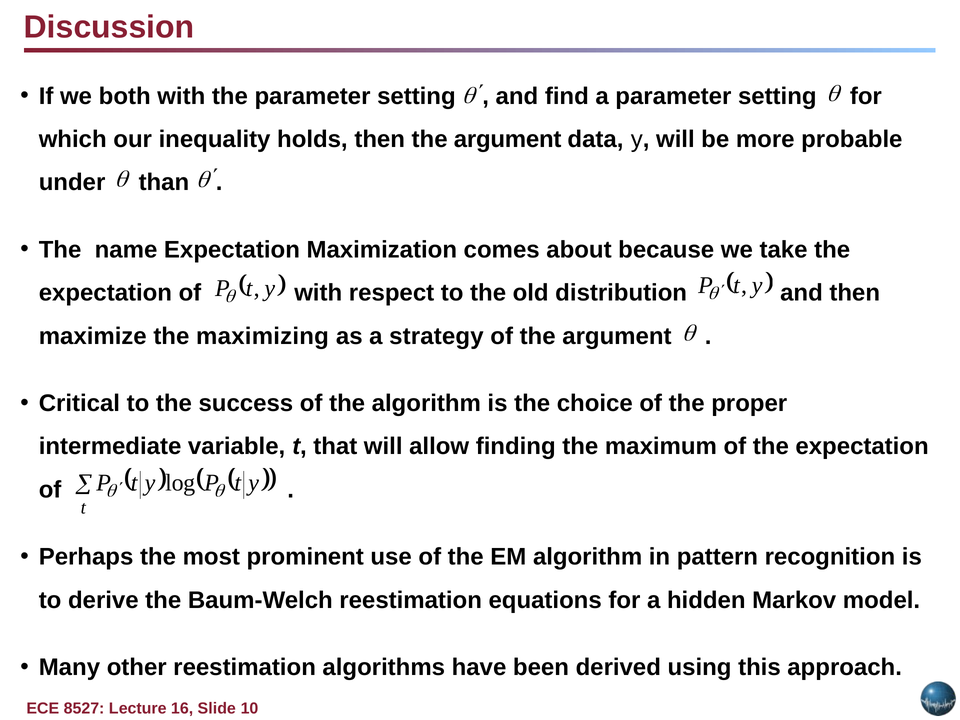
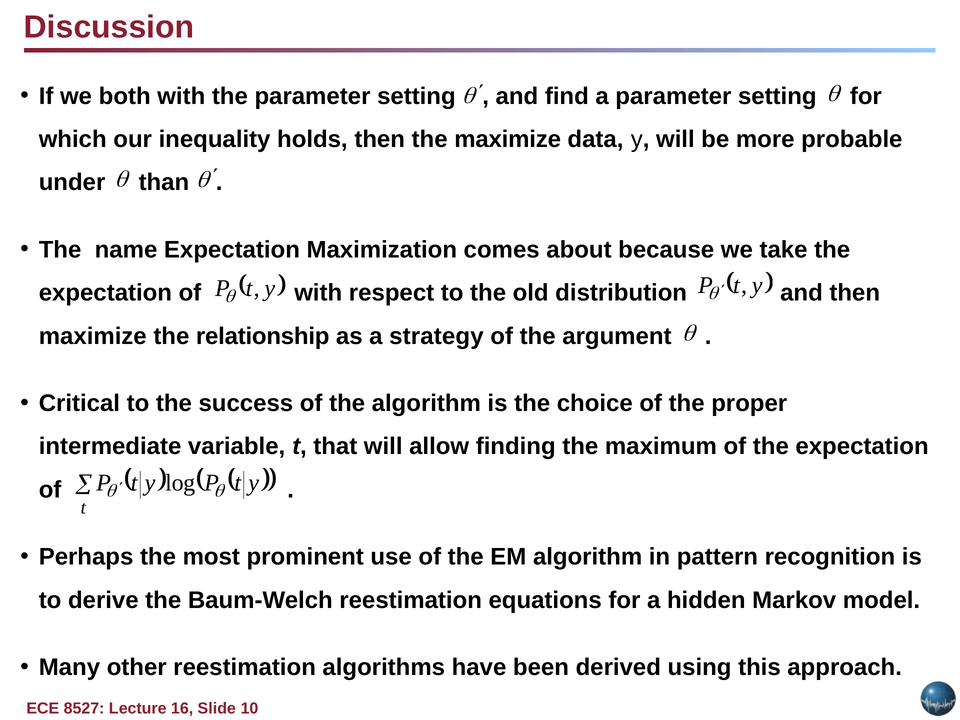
then the argument: argument -> maximize (508, 139)
maximizing: maximizing -> relationship (263, 336)
